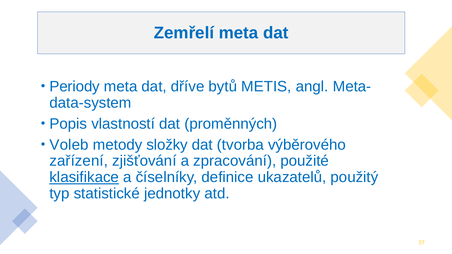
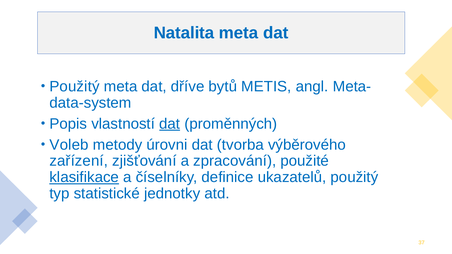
Zemřelí: Zemřelí -> Natalita (184, 33)
Periody: Periody -> Použitý (75, 87)
dat underline: none -> present (170, 124)
složky: složky -> úrovni (167, 145)
